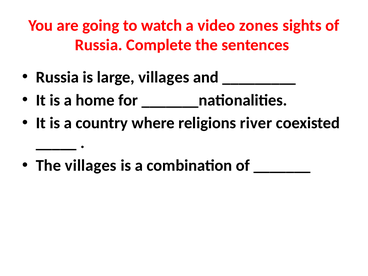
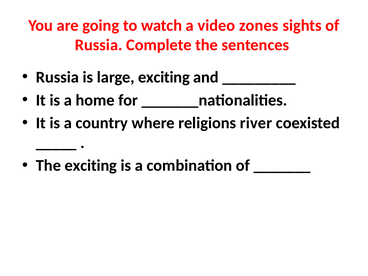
large villages: villages -> exciting (164, 77)
The villages: villages -> exciting (91, 166)
